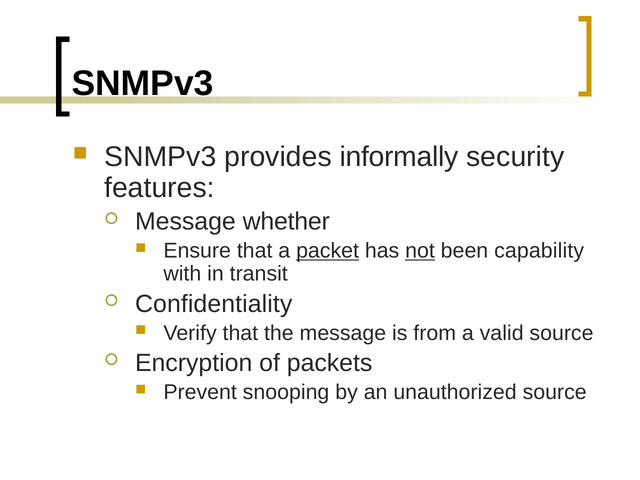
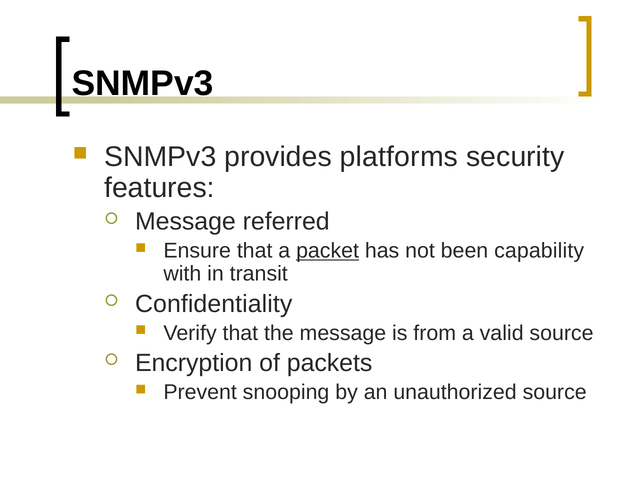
informally: informally -> platforms (399, 157)
whether: whether -> referred (286, 222)
not underline: present -> none (420, 251)
